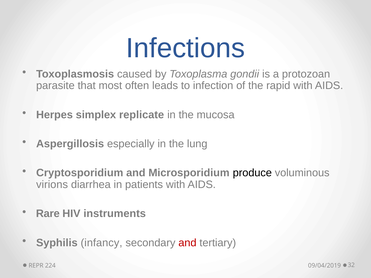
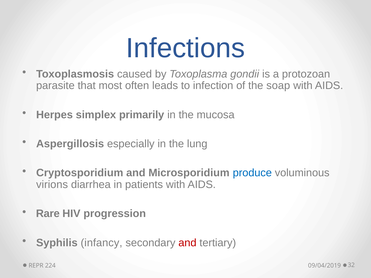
rapid: rapid -> soap (278, 86)
replicate: replicate -> primarily (142, 115)
produce colour: black -> blue (252, 173)
instruments: instruments -> progression (115, 214)
